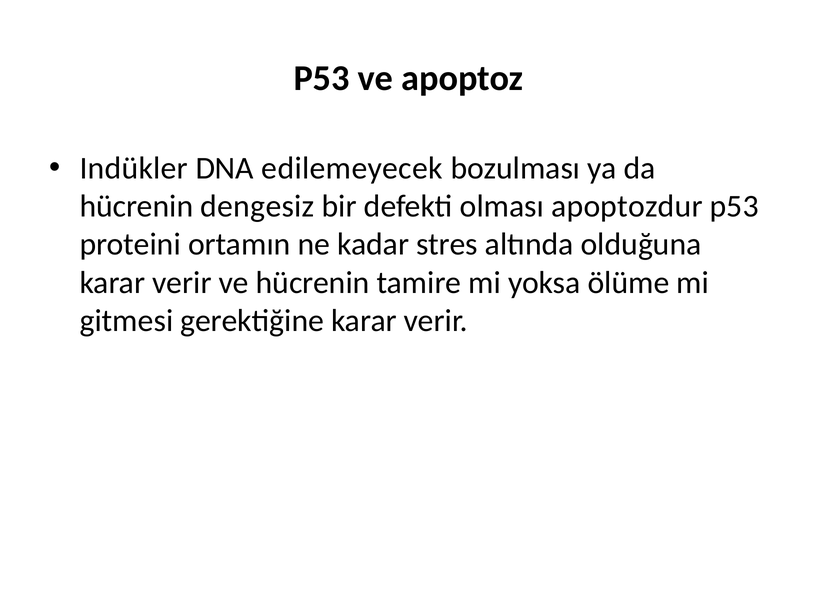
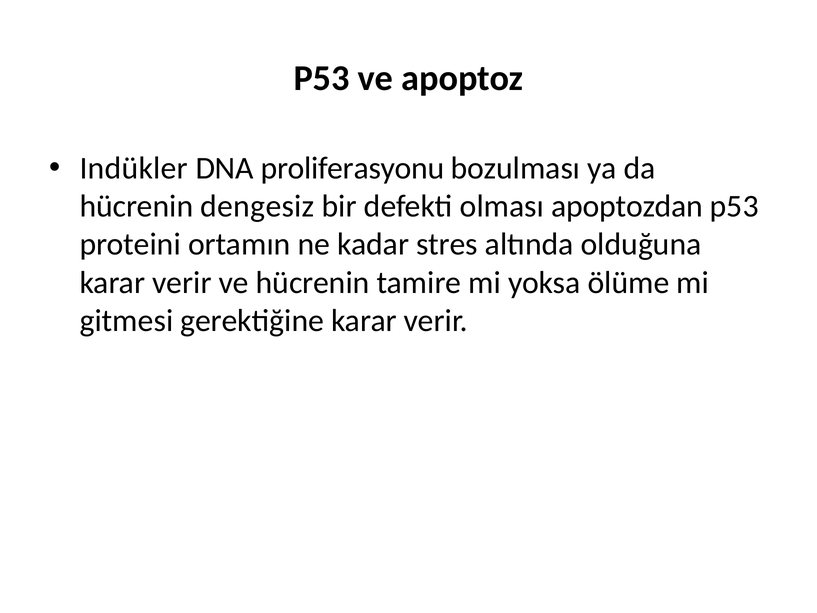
edilemeyecek: edilemeyecek -> proliferasyonu (352, 168)
apoptozdur: apoptozdur -> apoptozdan (627, 206)
